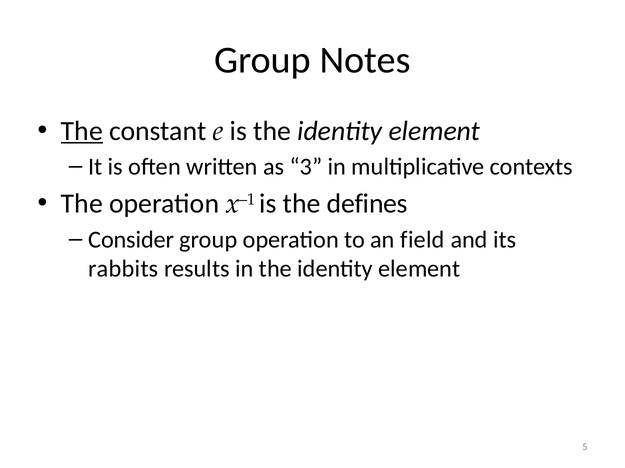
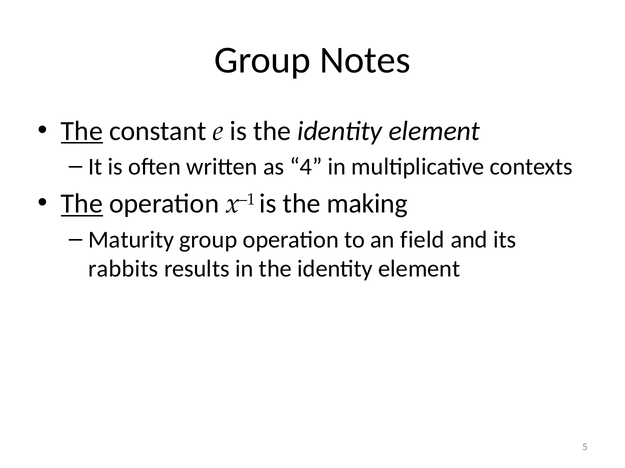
3: 3 -> 4 (306, 167)
The underline: none -> present (82, 204)
defines: defines -> making (367, 204)
Consider: Consider -> Maturity (131, 240)
